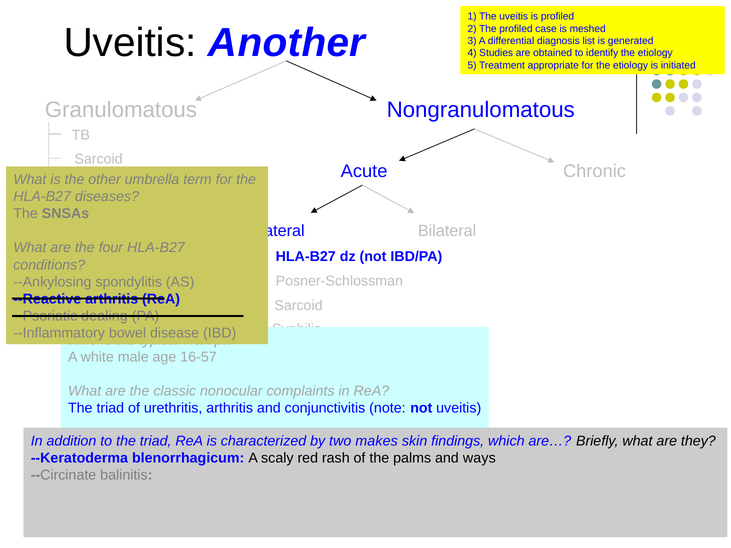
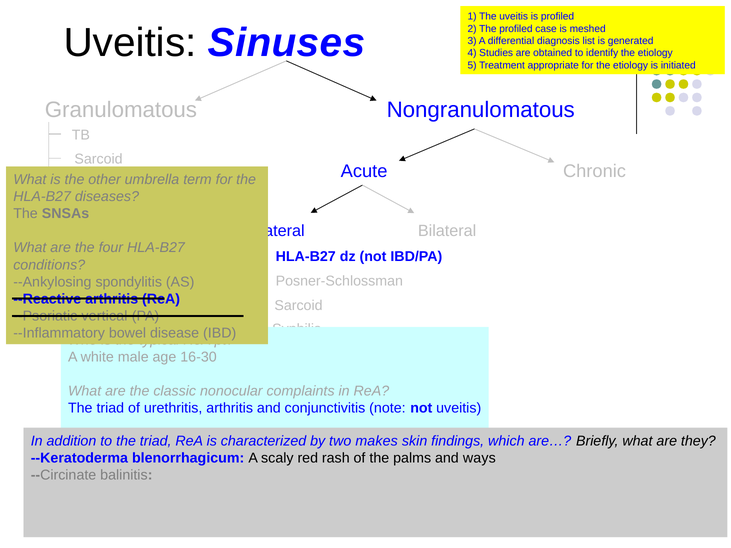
Another: Another -> Sinuses (287, 43)
dealing: dealing -> vertical (104, 316)
16-57: 16-57 -> 16-30 (199, 357)
